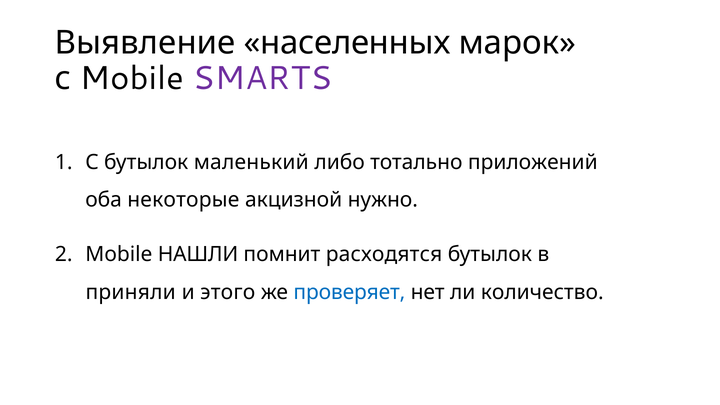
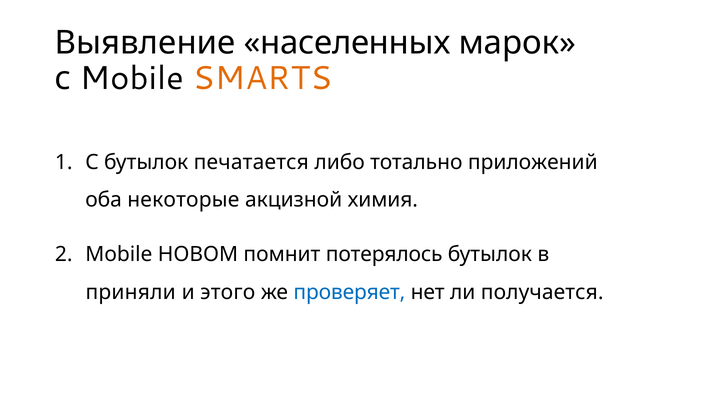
SMARTS colour: purple -> orange (262, 78)
маленький: маленький -> печатается (251, 162)
нужно: нужно -> химия (383, 200)
НАШЛИ: НАШЛИ -> НОВОМ (198, 254)
расходятся: расходятся -> потерялось (384, 254)
количество: количество -> получается (542, 292)
